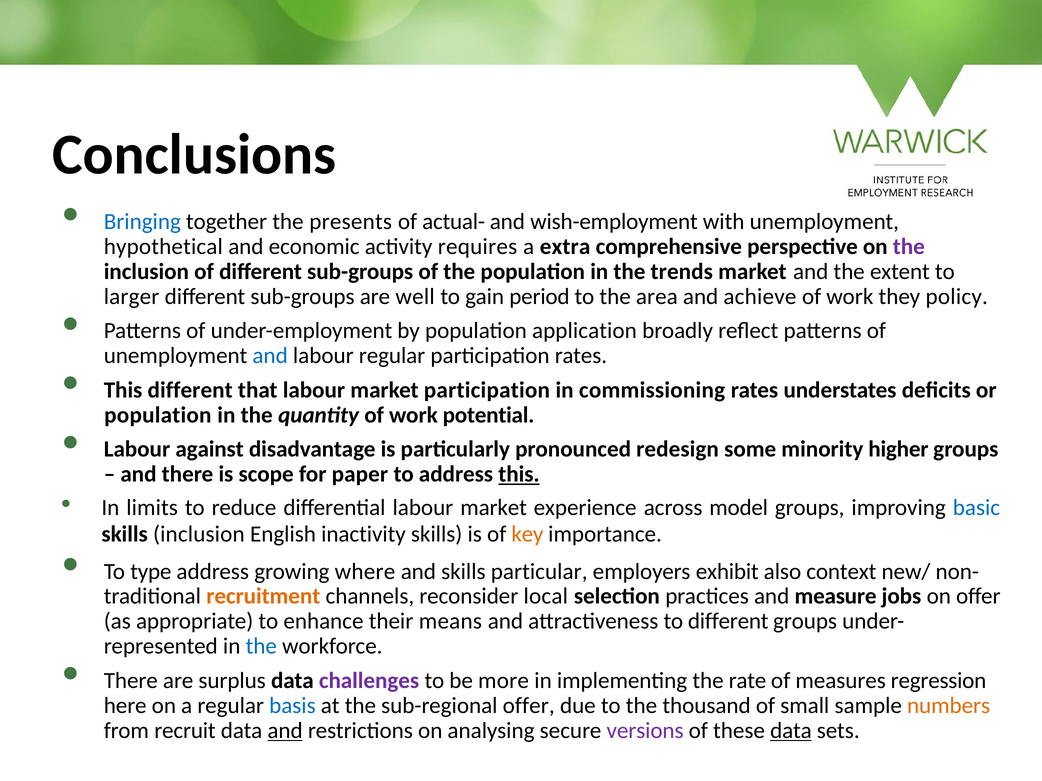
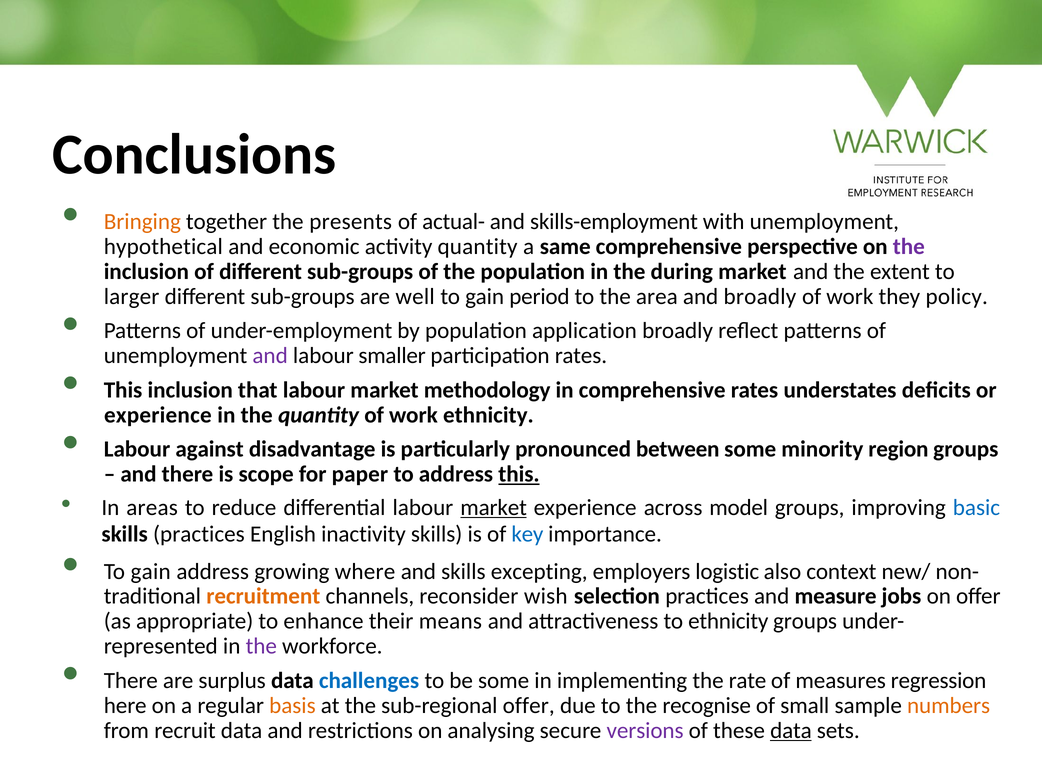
Bringing colour: blue -> orange (142, 222)
wish-employment: wish-employment -> skills-employment (614, 222)
activity requires: requires -> quantity (478, 247)
extra: extra -> same (565, 247)
trends: trends -> during (682, 272)
and achieve: achieve -> broadly (760, 297)
and colour: blue -> purple (270, 356)
labour regular: regular -> smaller (392, 356)
This different: different -> inclusion (190, 390)
market participation: participation -> methodology (487, 390)
in commissioning: commissioning -> comprehensive (652, 390)
population: population -> experience (158, 415)
work potential: potential -> ethnicity (488, 415)
redesign: redesign -> between (678, 450)
higher: higher -> region (898, 450)
limits: limits -> areas (152, 508)
market underline: none -> present (494, 508)
skills inclusion: inclusion -> practices (199, 535)
key colour: orange -> blue (527, 535)
type: type -> gain (151, 572)
particular: particular -> excepting (539, 572)
exhibit: exhibit -> logistic (727, 572)
local: local -> wish (546, 597)
to different: different -> ethnicity (728, 622)
the colour: blue -> purple (261, 647)
challenges colour: purple -> blue (369, 681)
be more: more -> some (504, 681)
basis colour: blue -> orange (292, 706)
thousand: thousand -> recognise (707, 706)
and underline: present -> none (285, 731)
